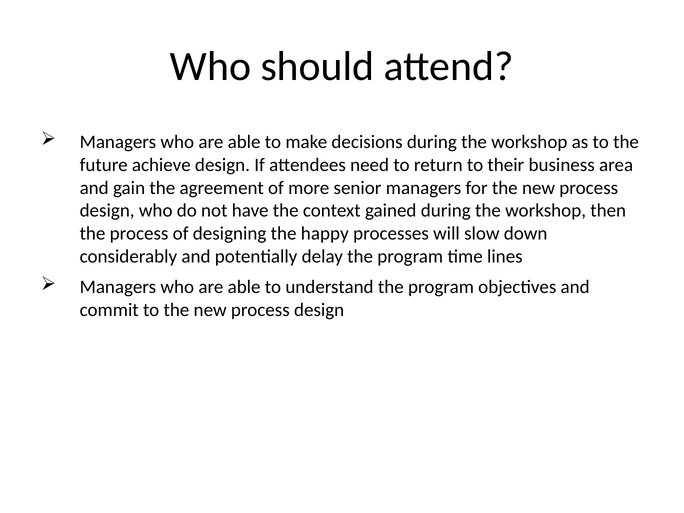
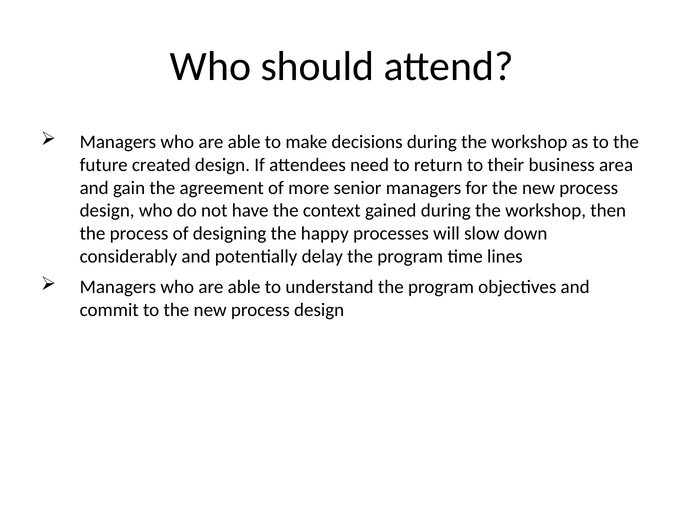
achieve: achieve -> created (161, 165)
